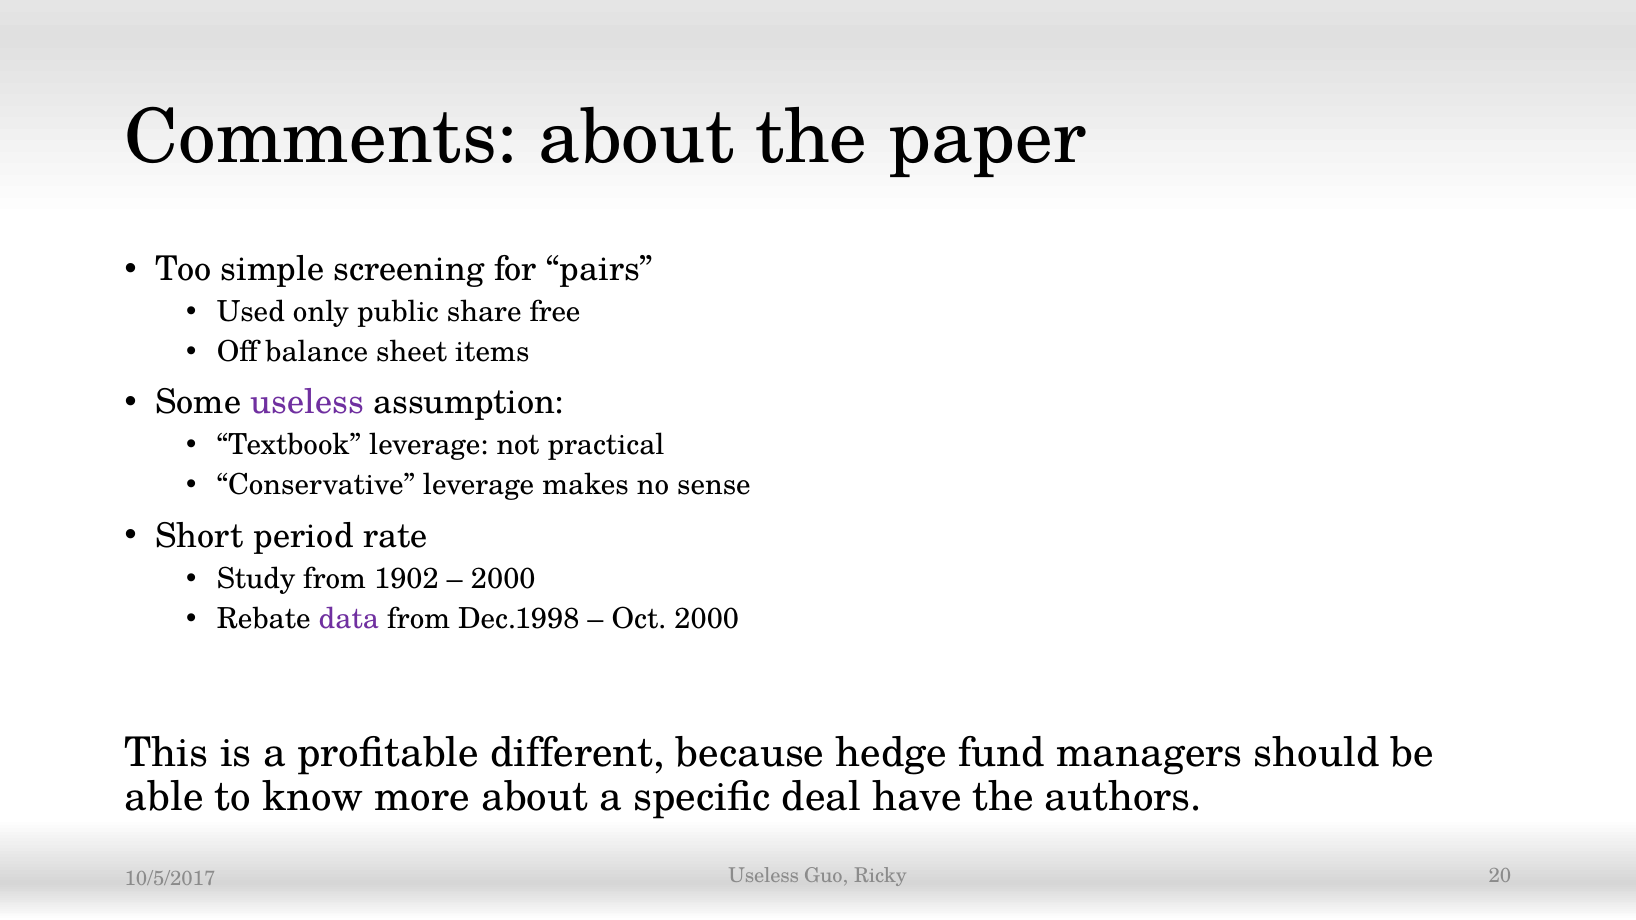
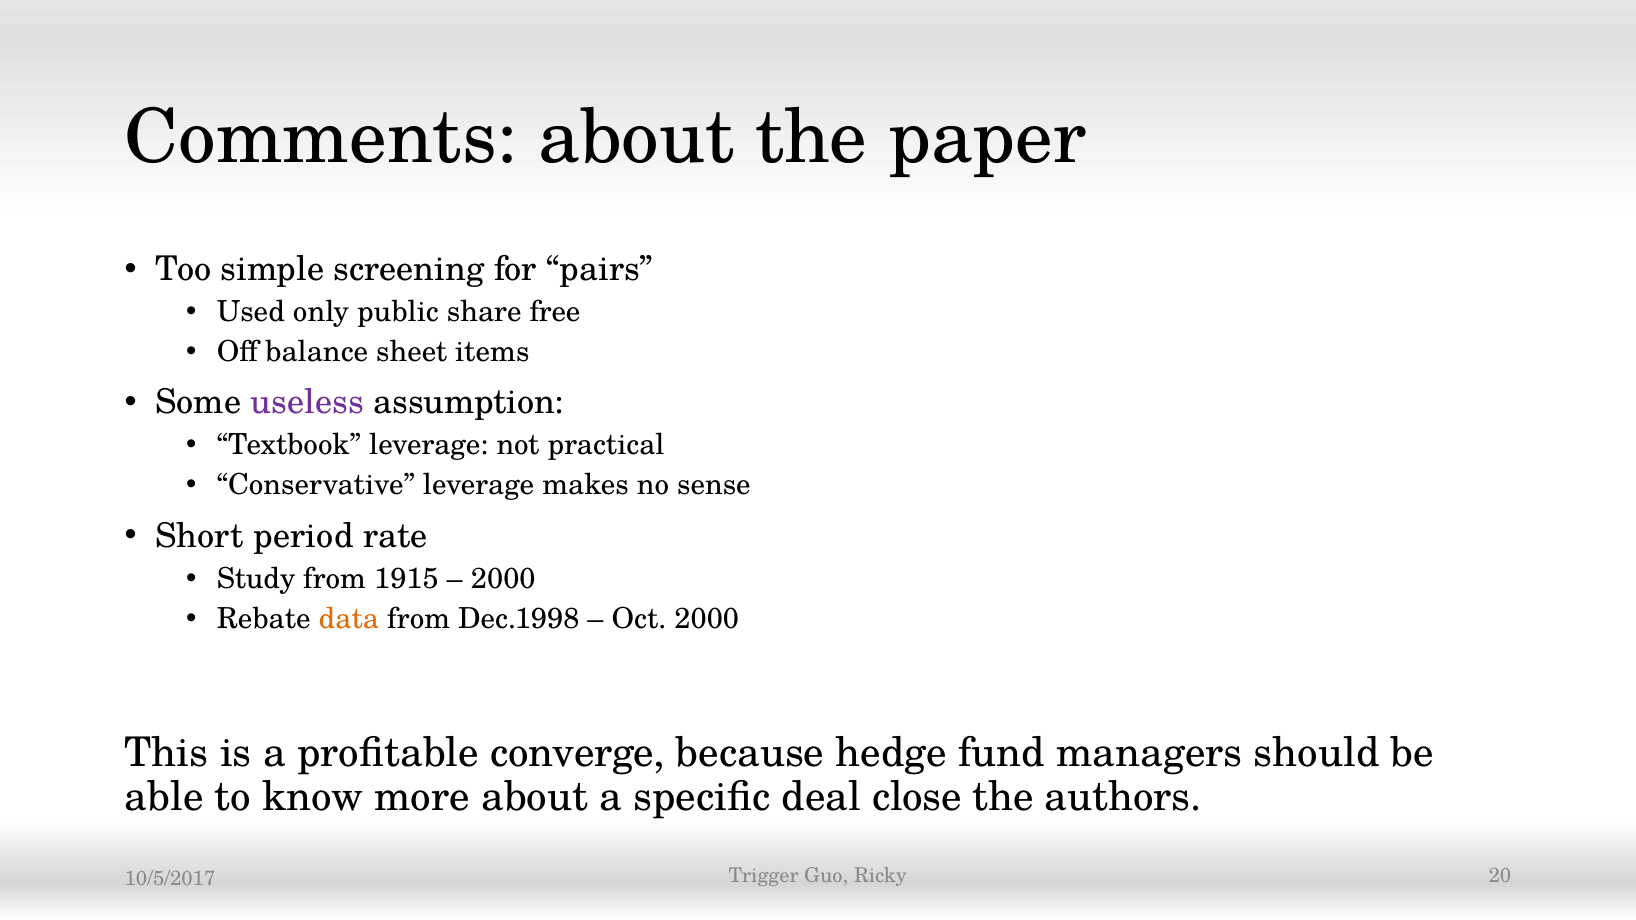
1902: 1902 -> 1915 (406, 579)
data colour: purple -> orange (349, 619)
different: different -> converge (578, 753)
have: have -> close (917, 797)
Useless: Useless -> Trigger (764, 876)
